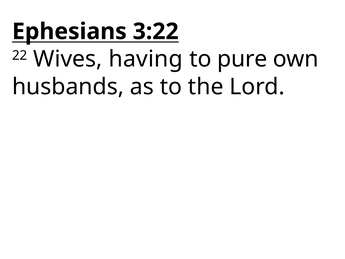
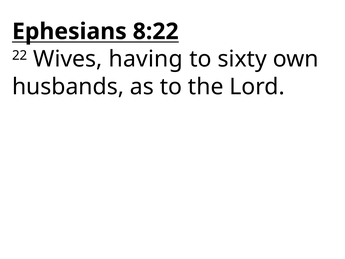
3:22: 3:22 -> 8:22 (156, 31)
pure: pure -> sixty (242, 59)
